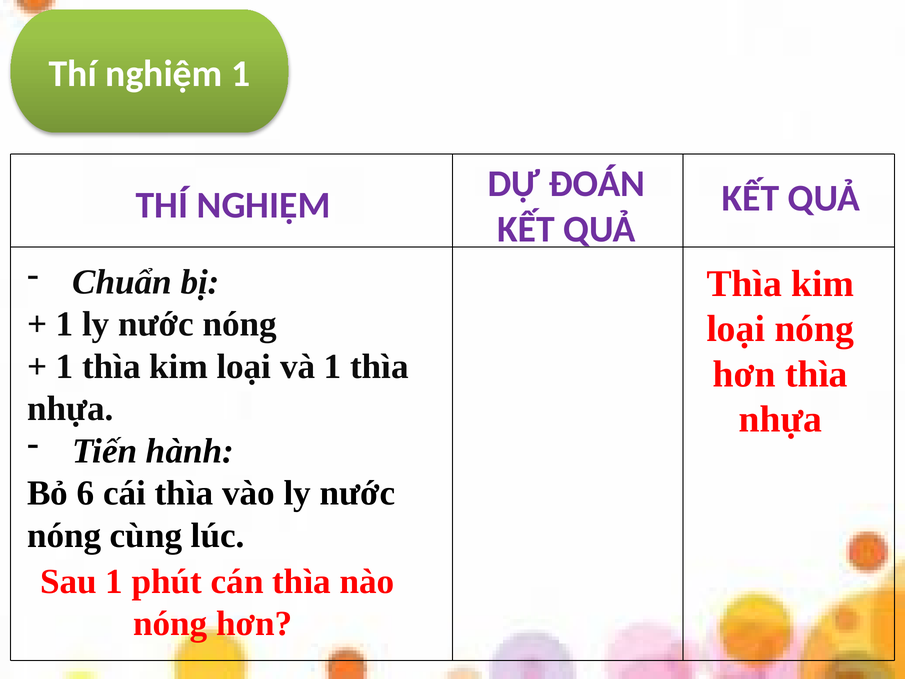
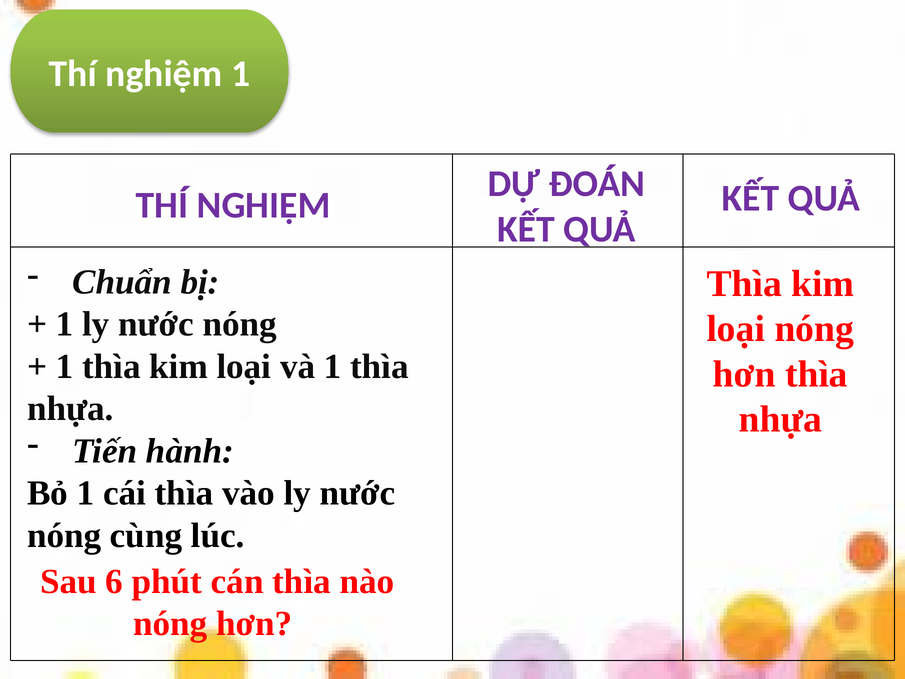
Bỏ 6: 6 -> 1 (86, 493)
Sau 1: 1 -> 6 (114, 581)
